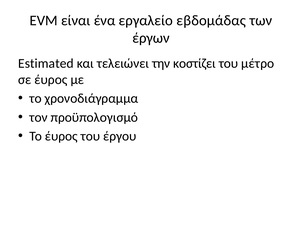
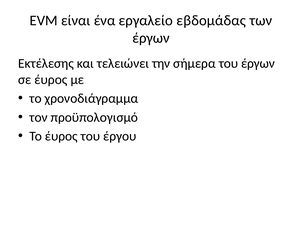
Estimated: Estimated -> Εκτέλεσης (46, 63)
κοστίζει: κοστίζει -> σήμερα (194, 63)
του μέτρο: μέτρο -> έργων (258, 63)
